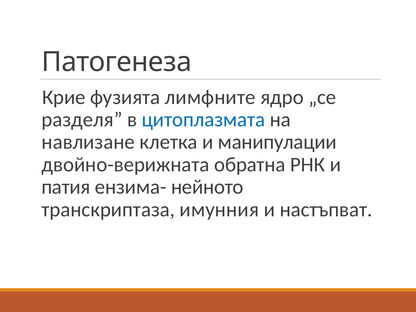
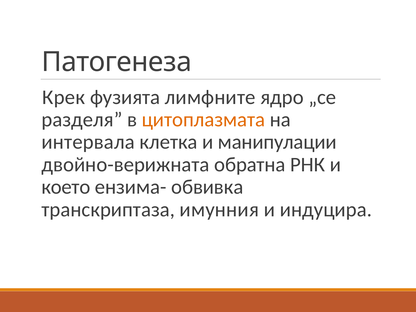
Крие: Крие -> Крек (64, 97)
цитоплазмата colour: blue -> orange (203, 120)
навлизане: навлизане -> интервала (88, 142)
патия: патия -> което (66, 187)
нейното: нейното -> обвивка (207, 187)
настъпват: настъпват -> индуцира (326, 210)
